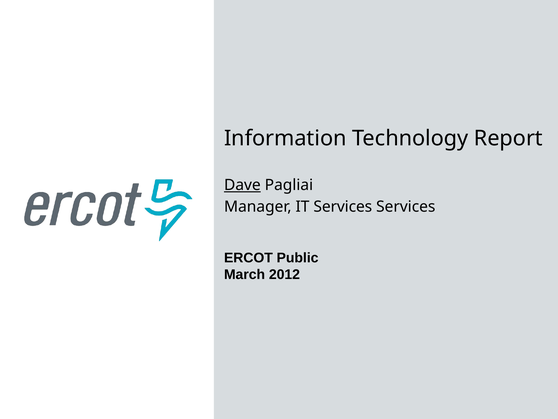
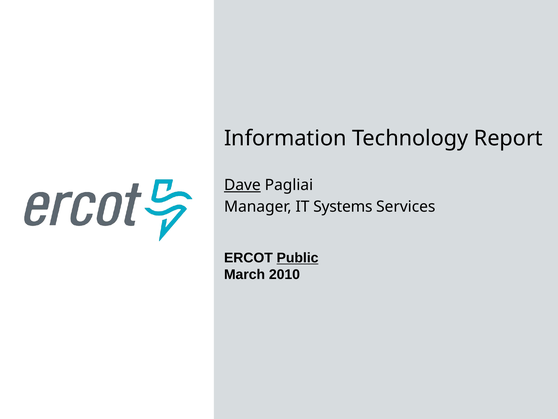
IT Services: Services -> Systems (343, 207)
Public underline: none -> present (298, 258)
2012: 2012 -> 2010 (284, 274)
